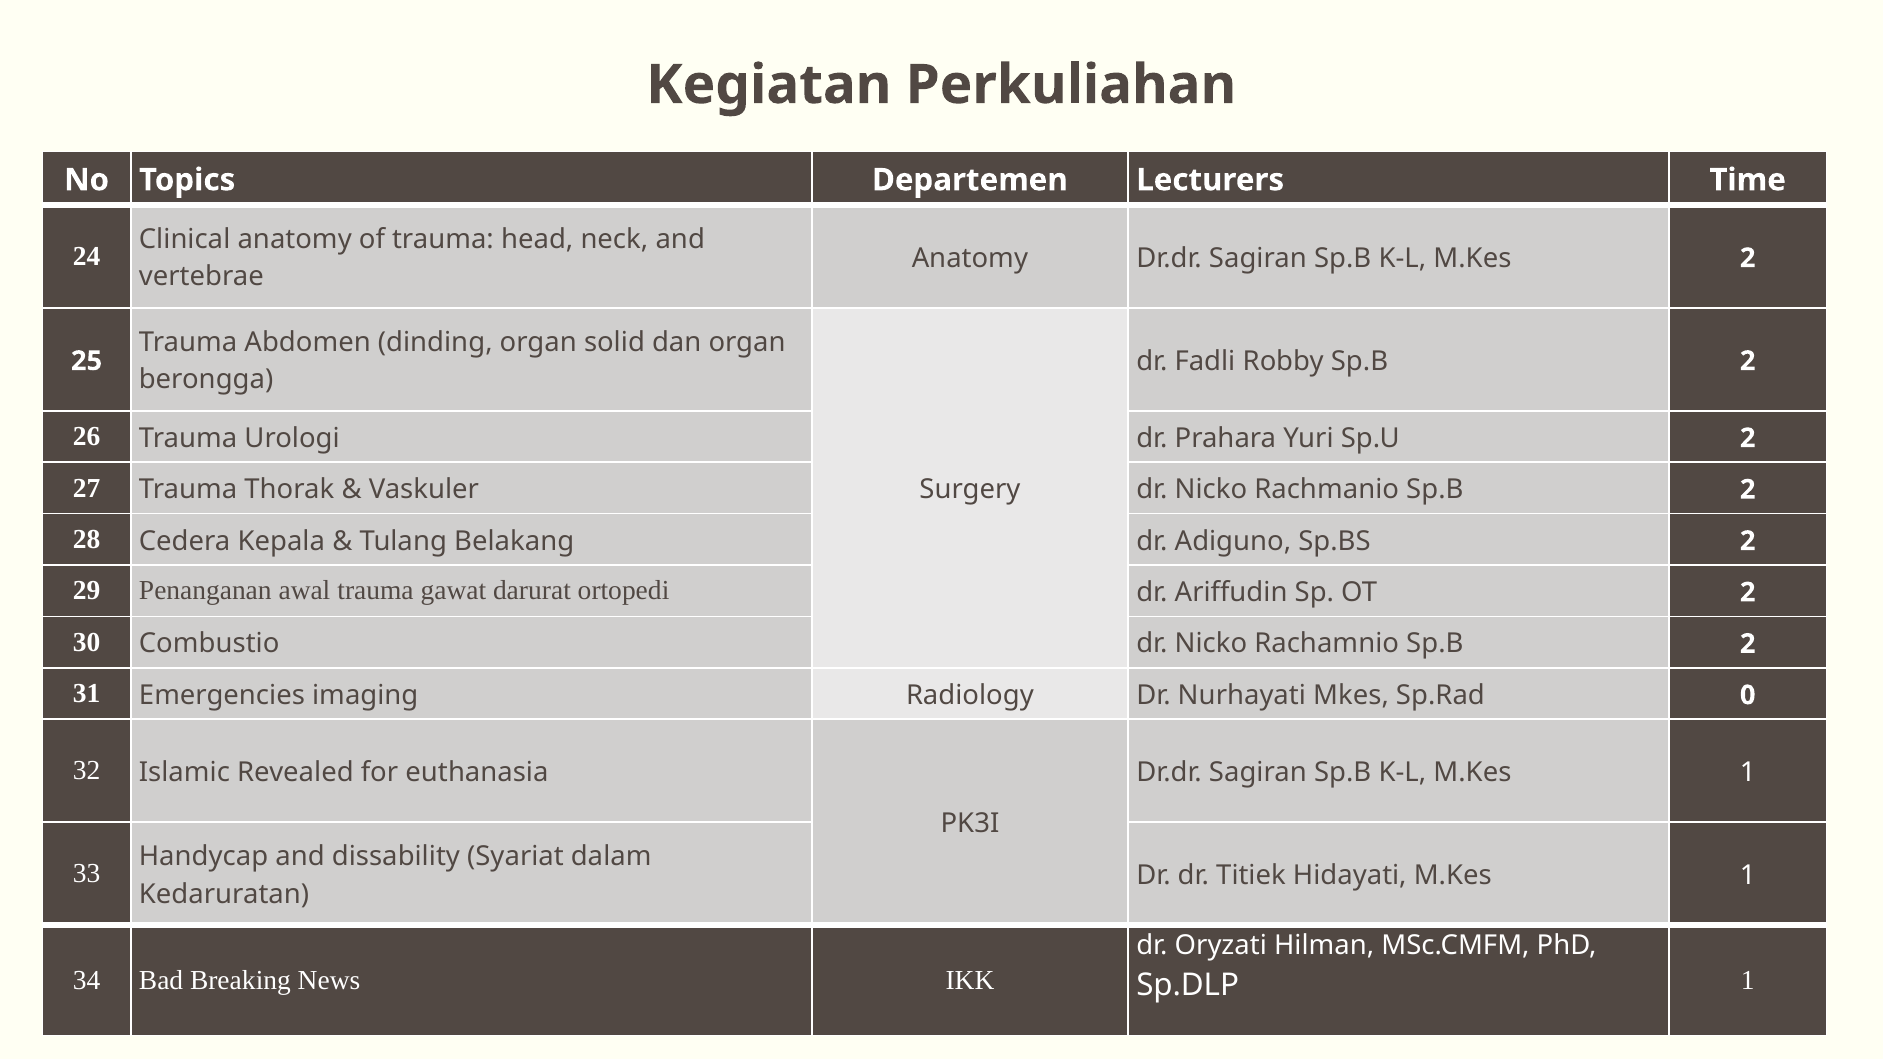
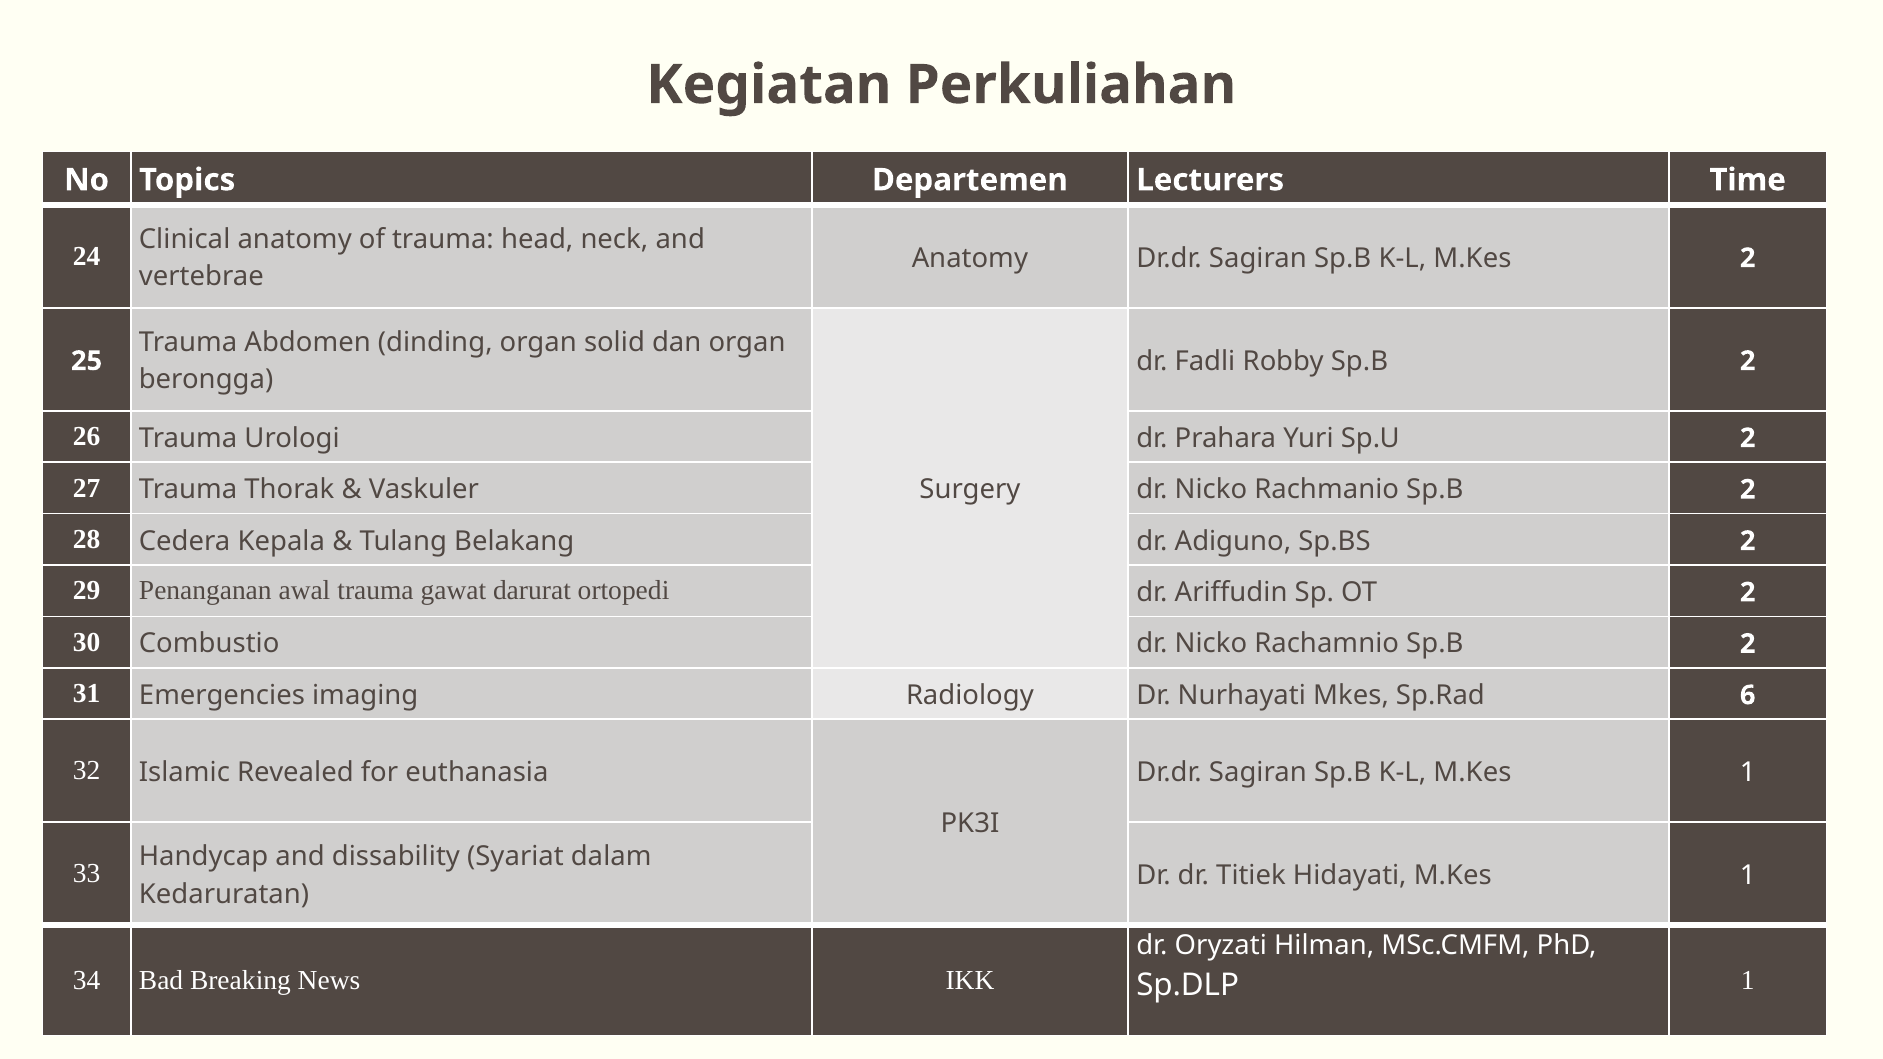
0: 0 -> 6 (1748, 695)
